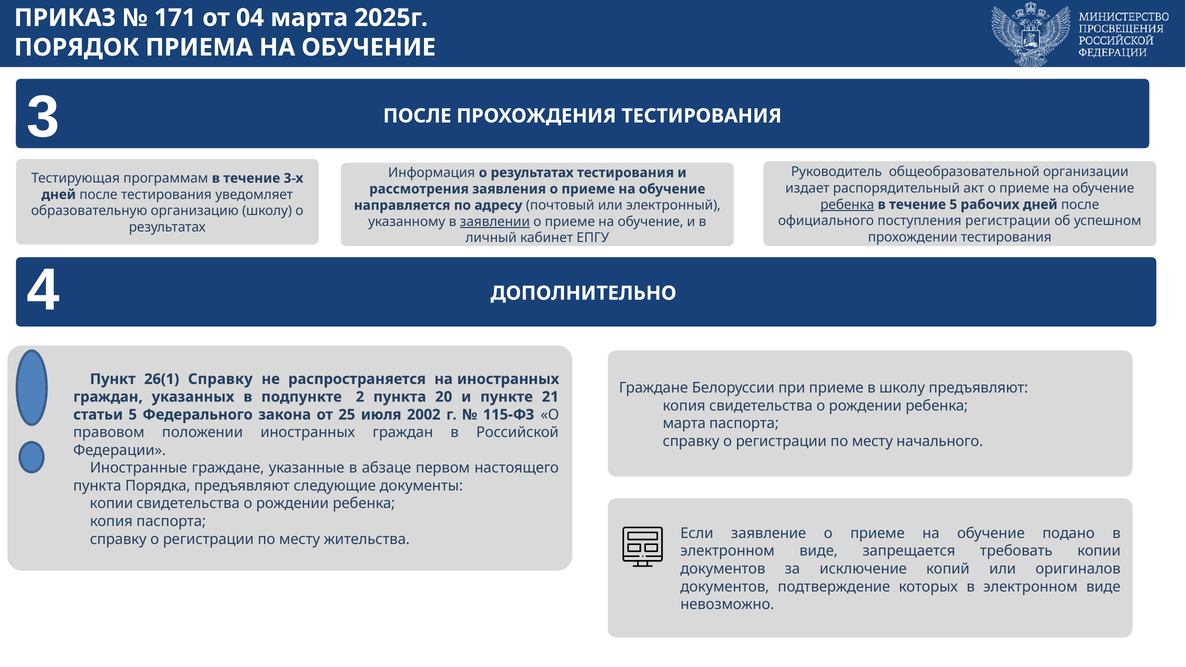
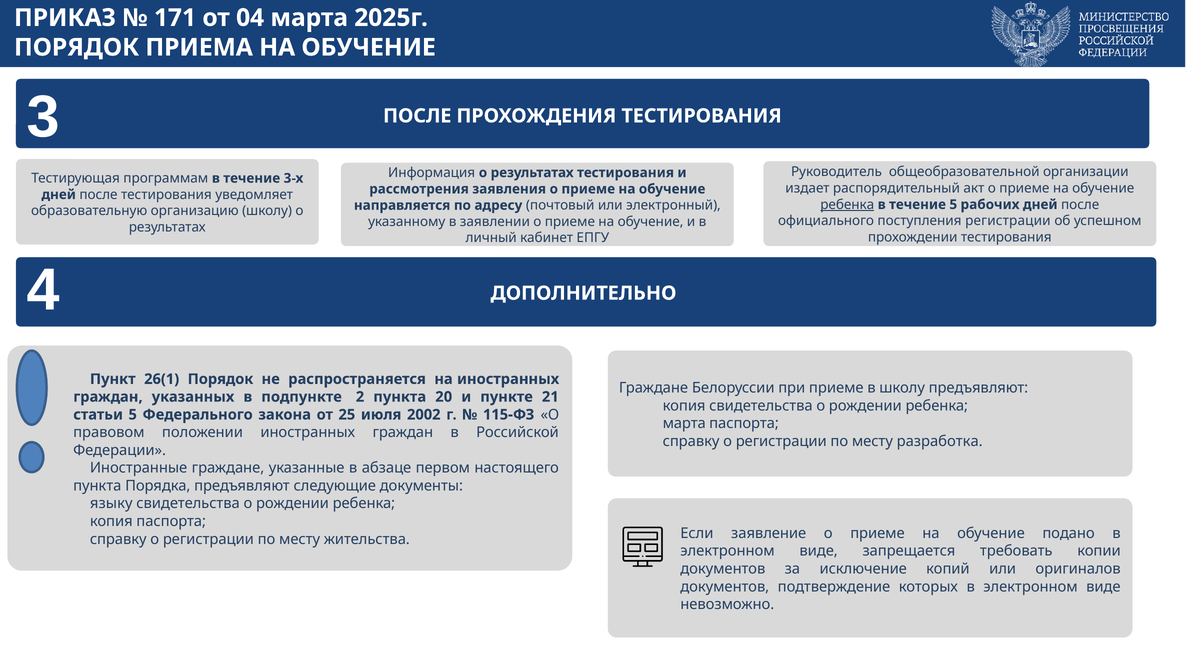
заявлении underline: present -> none (495, 222)
26(1 Справку: Справку -> Порядок (220, 379)
начального: начального -> разработка (940, 441)
копии: копии -> языку (111, 504)
